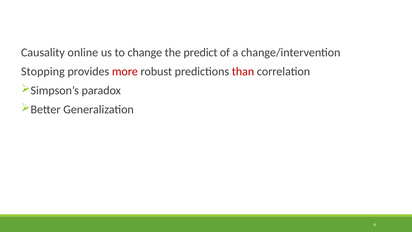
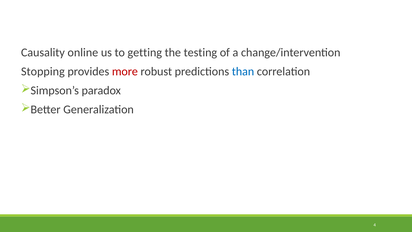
change: change -> getting (145, 53)
predict: predict -> testing (200, 53)
than colour: red -> blue (243, 72)
